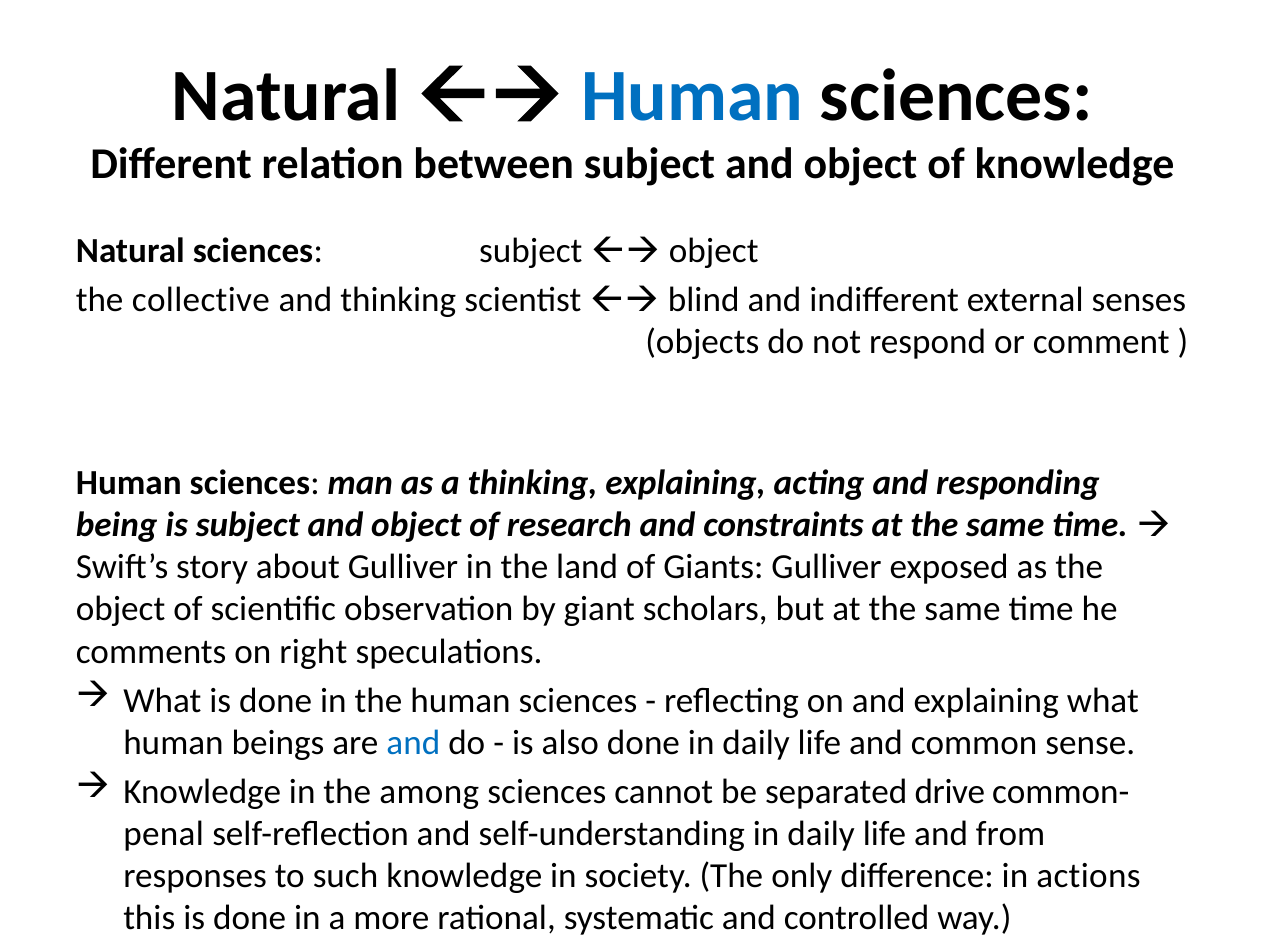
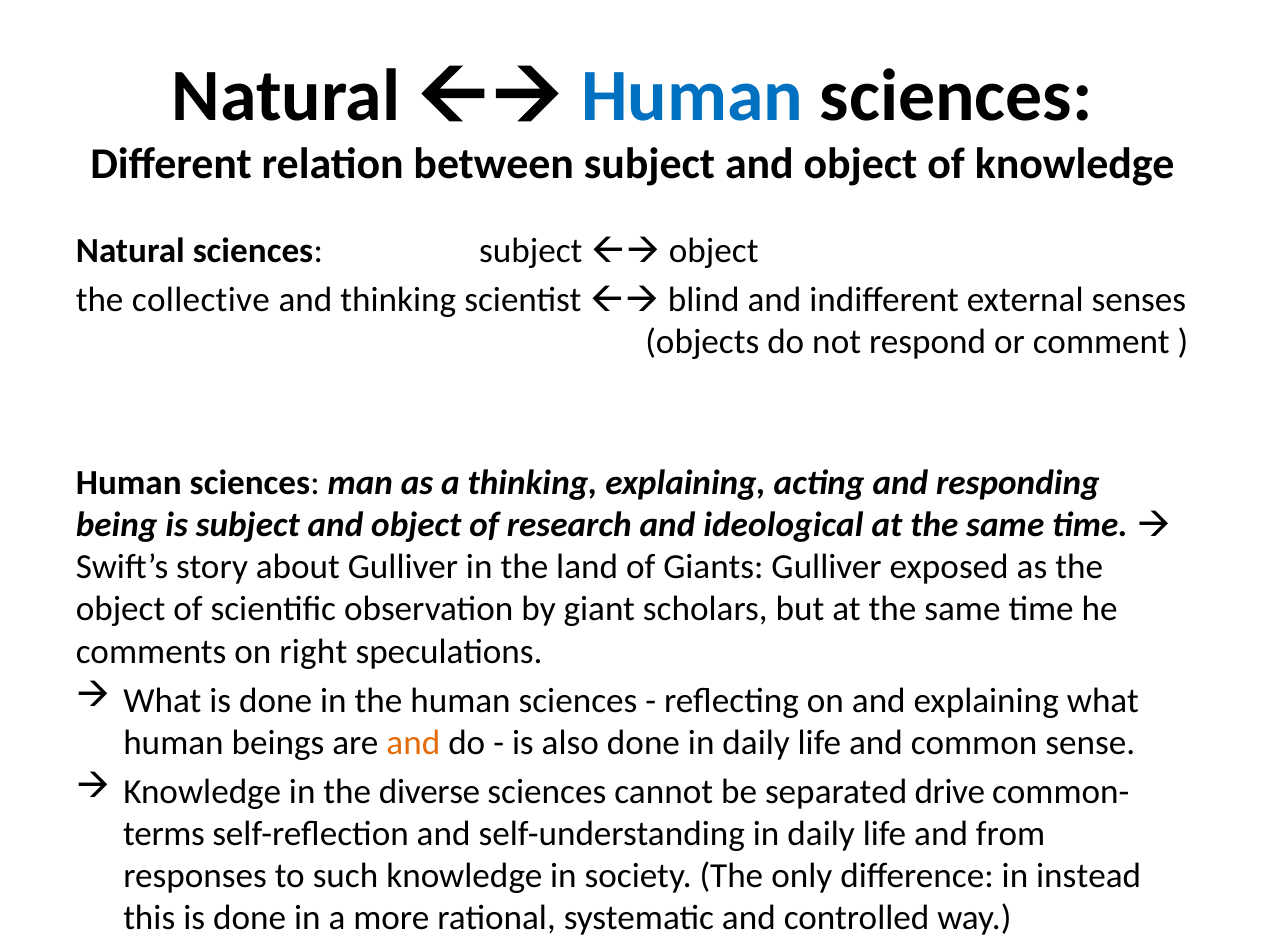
constraints: constraints -> ideological (783, 525)
and colour: blue -> orange (413, 743)
among: among -> diverse (430, 793)
penal: penal -> terms (164, 835)
actions: actions -> instead (1089, 877)
